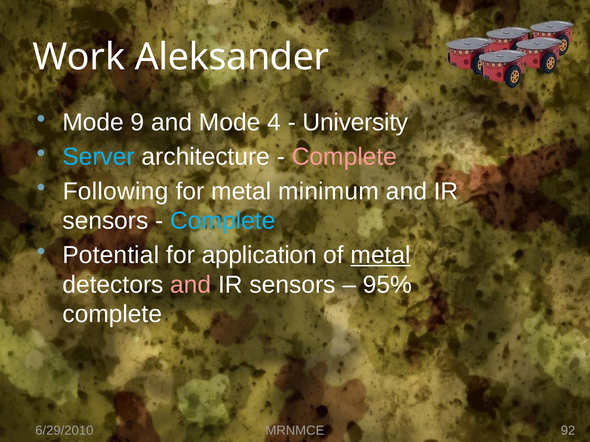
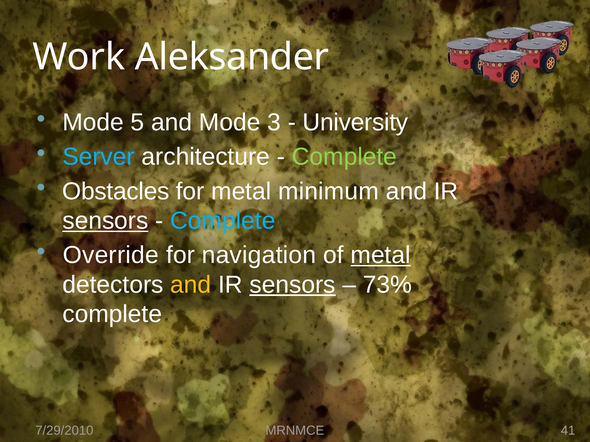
9: 9 -> 5 (137, 123)
4: 4 -> 3 (274, 123)
Complete colour: pink -> light green (344, 157)
Following: Following -> Obstacles (116, 191)
sensors underline: none -> present (105, 221)
Potential: Potential -> Override (111, 255)
application: application -> navigation (259, 255)
and colour: pink -> yellow (191, 285)
sensors underline: none -> present (293, 285)
95%: 95% -> 73% (387, 285)
6/29/2010: 6/29/2010 -> 7/29/2010 (64, 431)
92: 92 -> 41 (568, 431)
